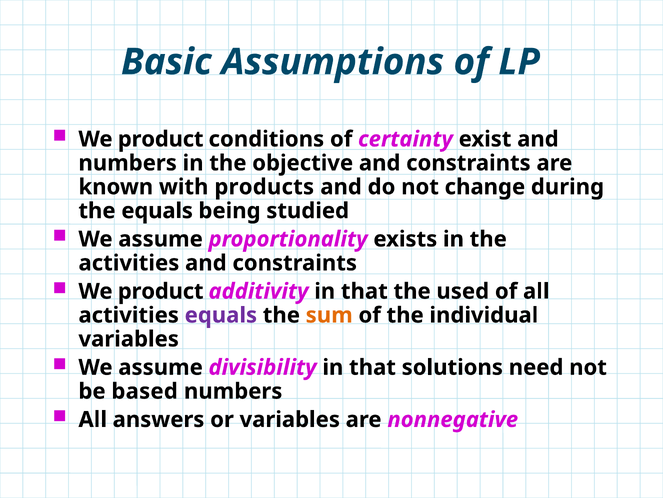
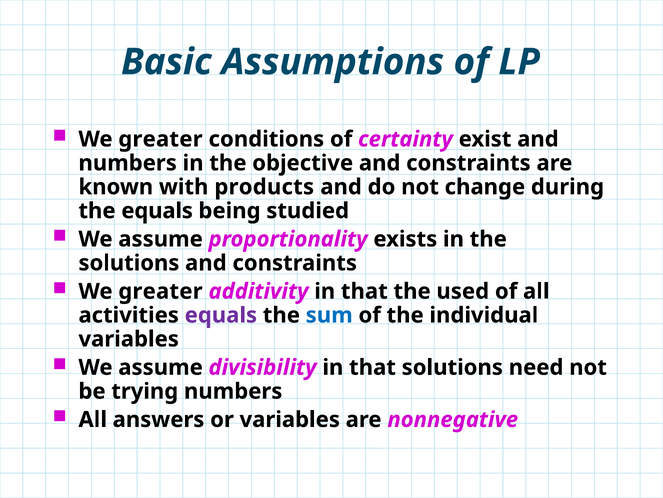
product: product -> greater (160, 139)
activities: activities -> solutions (129, 263)
product: product -> greater (160, 291)
sum colour: orange -> blue (329, 315)
based: based -> trying (145, 391)
